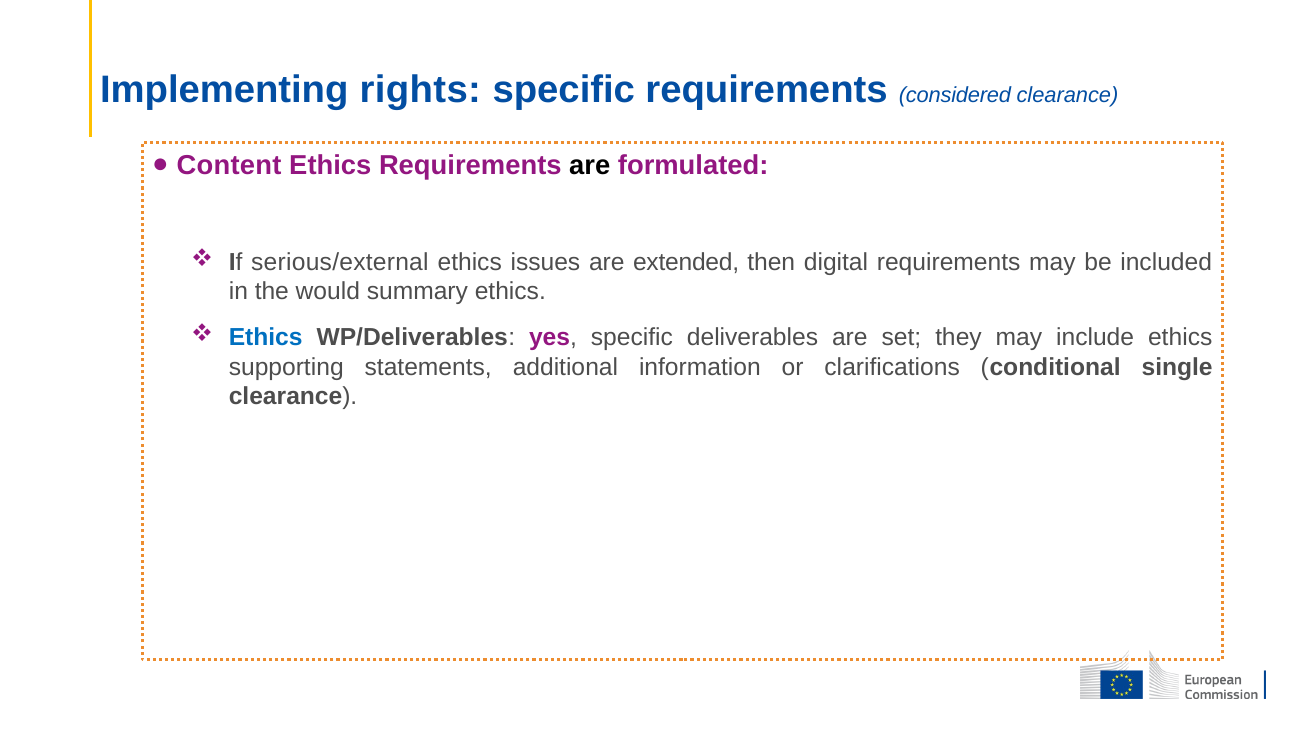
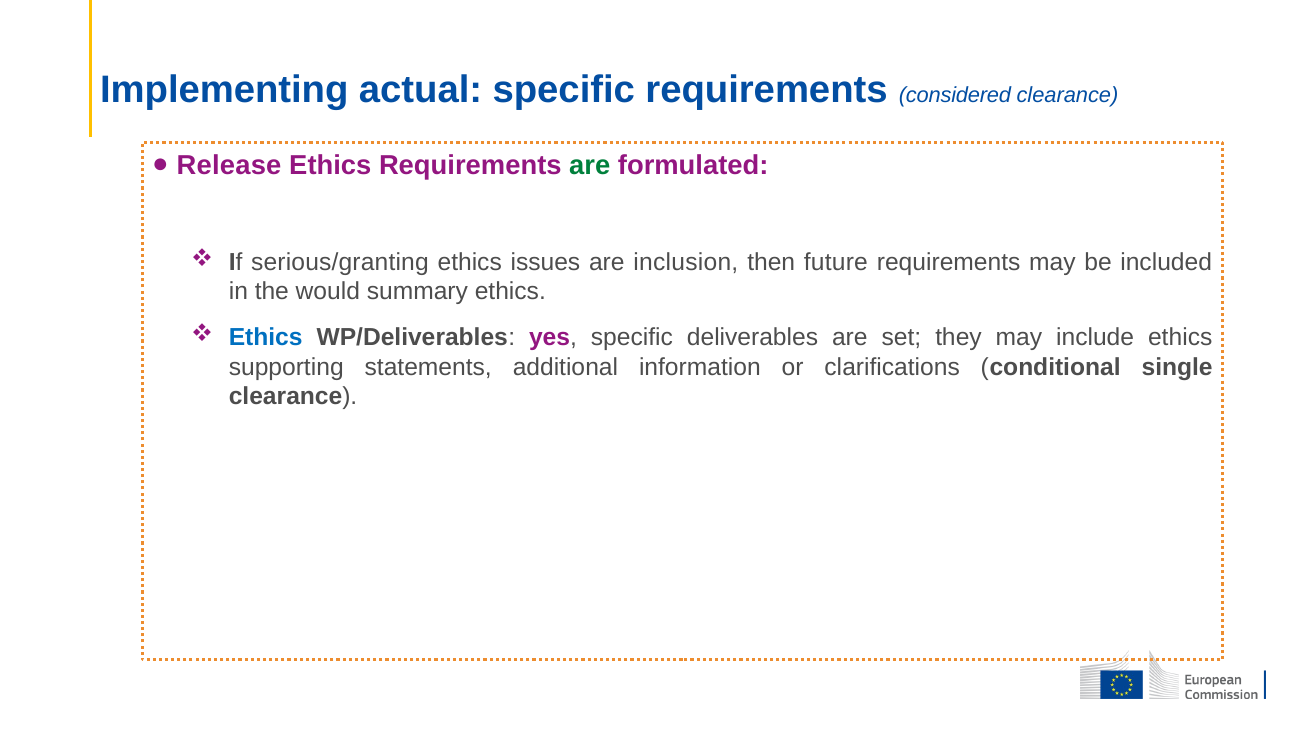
rights: rights -> actual (421, 90)
Content: Content -> Release (229, 166)
are colour: black -> green (590, 166)
serious/external: serious/external -> serious/granting (340, 262)
extended: extended -> inclusion (686, 262)
digital: digital -> future (836, 262)
